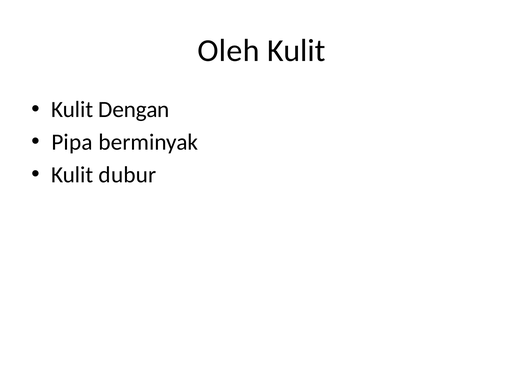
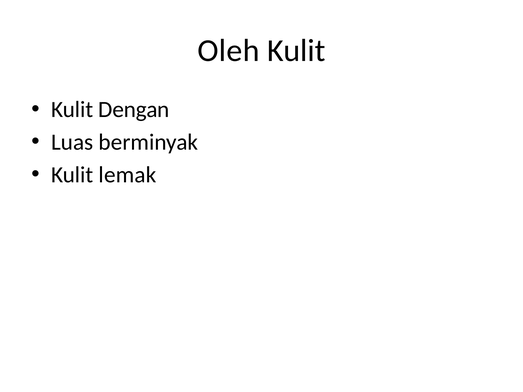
Pipa: Pipa -> Luas (72, 142)
dubur: dubur -> lemak (127, 175)
